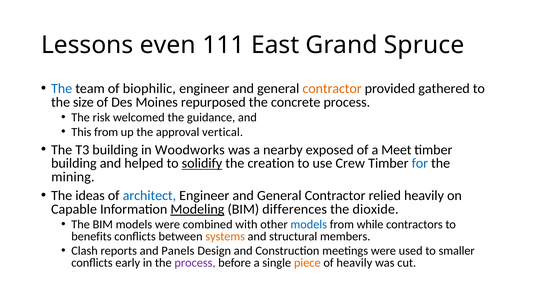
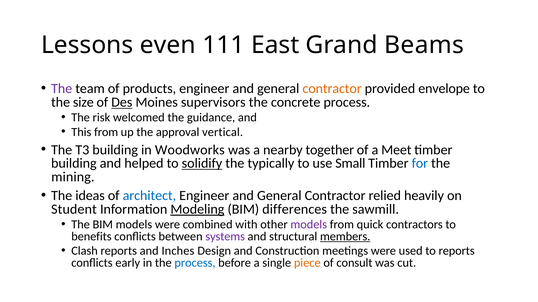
Spruce: Spruce -> Beams (424, 45)
The colour: blue -> purple (62, 89)
biophilic: biophilic -> products (149, 89)
gathered: gathered -> envelope (444, 89)
Des underline: none -> present (122, 102)
repurposed: repurposed -> supervisors (213, 102)
exposed: exposed -> together (330, 150)
creation: creation -> typically (271, 164)
Crew: Crew -> Small (350, 164)
Capable: Capable -> Student (74, 210)
dioxide: dioxide -> sawmill (376, 210)
models colour: blue -> purple (309, 225)
while: while -> quick (370, 225)
systems colour: orange -> purple (225, 237)
members underline: none -> present (345, 237)
Panels: Panels -> Inches (178, 251)
to smaller: smaller -> reports (457, 251)
process colour: purple -> blue (195, 263)
of heavily: heavily -> consult (354, 263)
